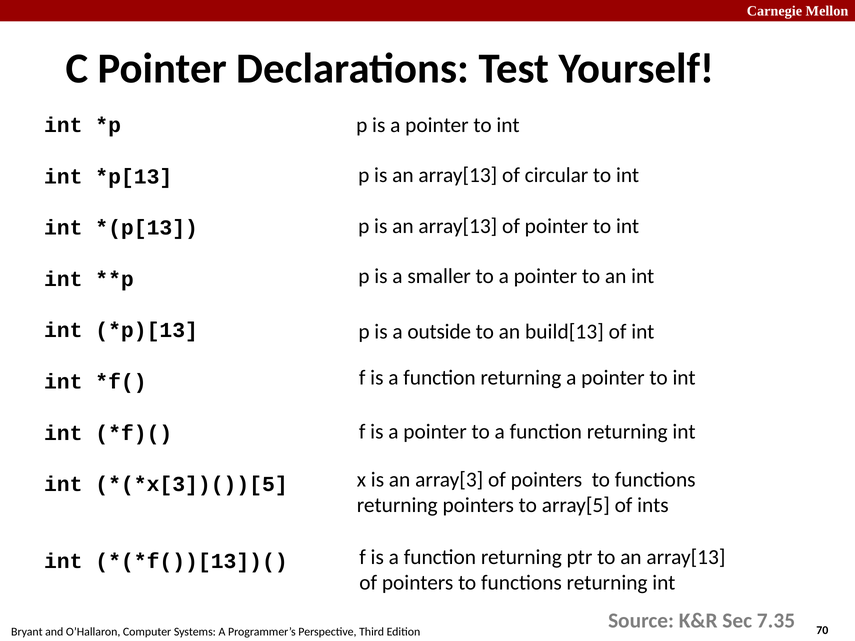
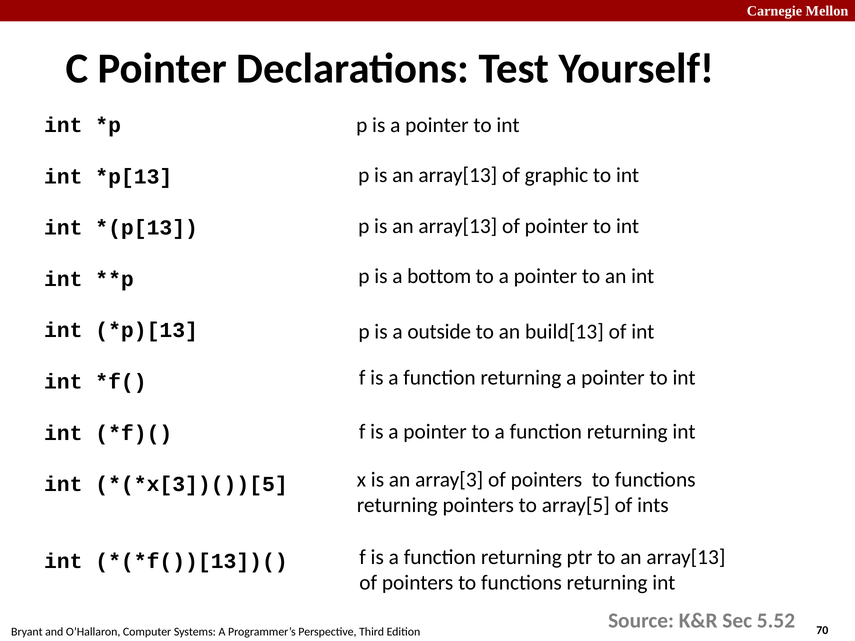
circular: circular -> graphic (556, 175)
smaller: smaller -> bottom (439, 276)
7.35: 7.35 -> 5.52 (776, 621)
